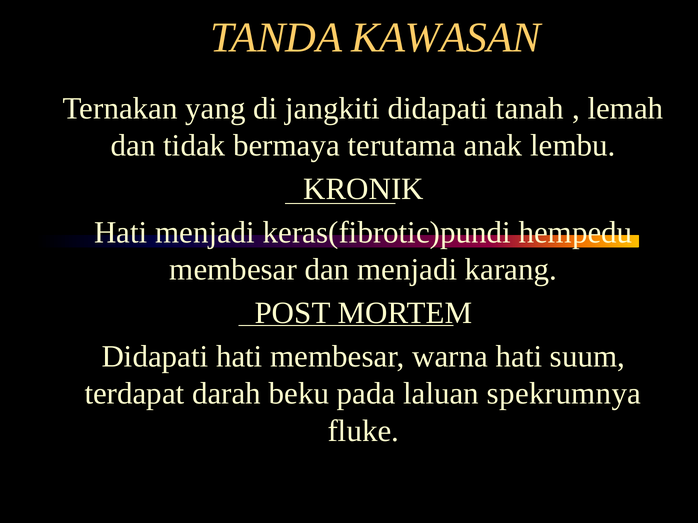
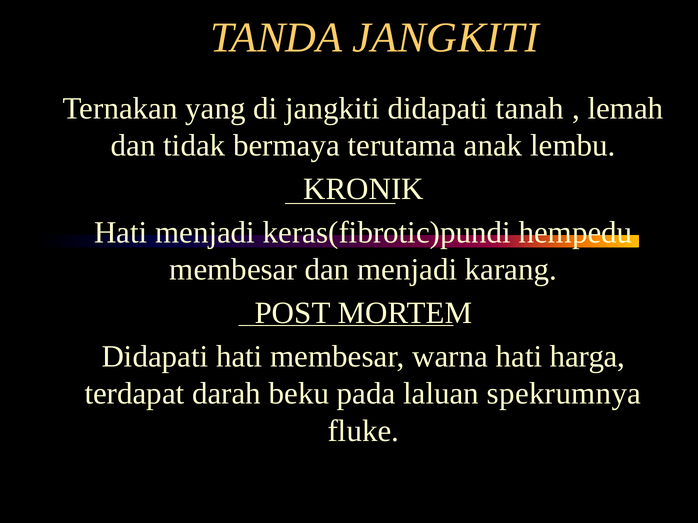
TANDA KAWASAN: KAWASAN -> JANGKITI (446, 38)
suum: suum -> harga (588, 357)
